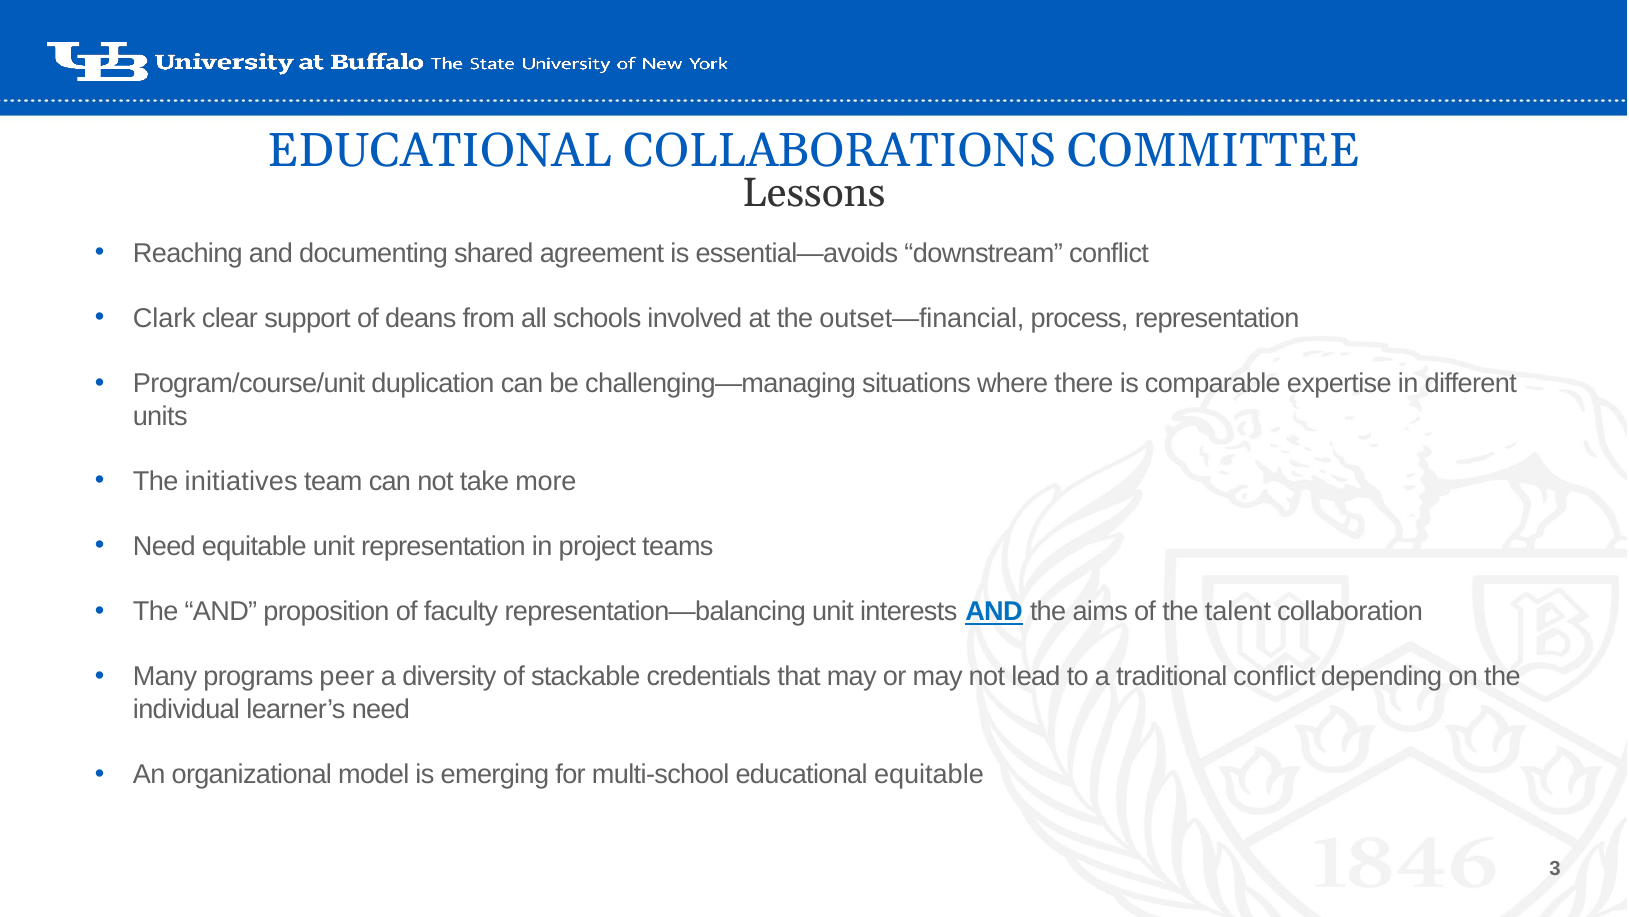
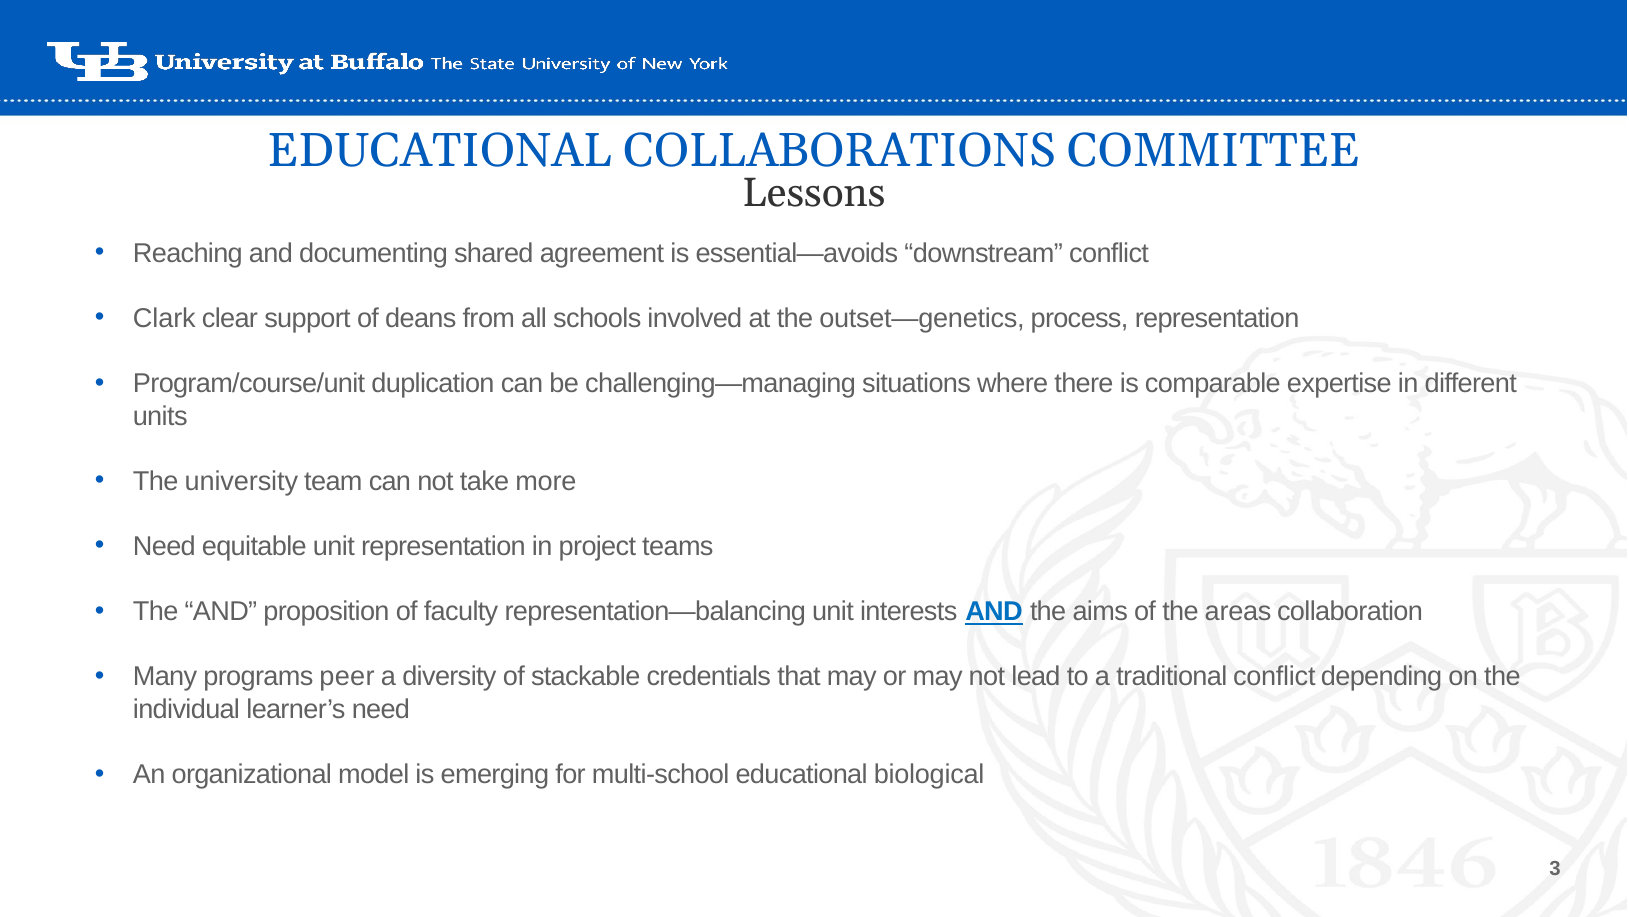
outset—financial: outset—financial -> outset—genetics (922, 318)
initiatives: initiatives -> university (241, 481)
talent: talent -> areas (1238, 611)
educational equitable: equitable -> biological (929, 774)
